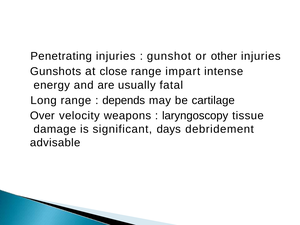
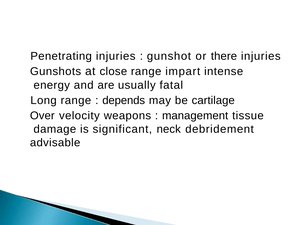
other: other -> there (224, 56)
laryngoscopy: laryngoscopy -> management (195, 116)
days: days -> neck (169, 129)
